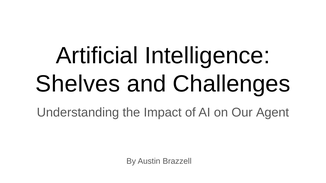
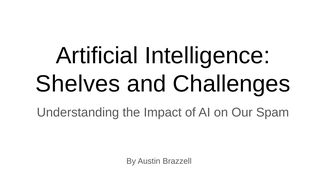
Agent: Agent -> Spam (273, 113)
